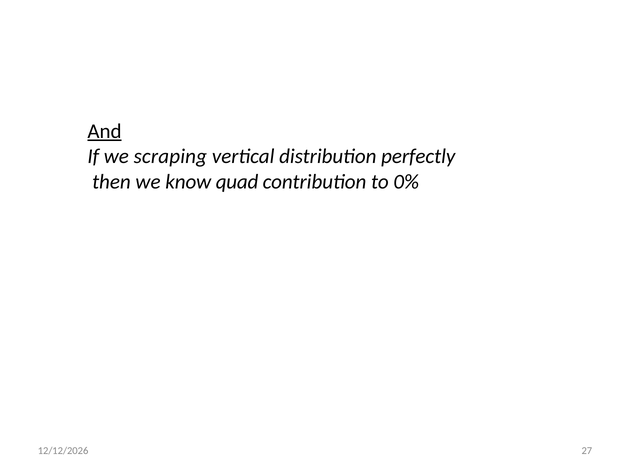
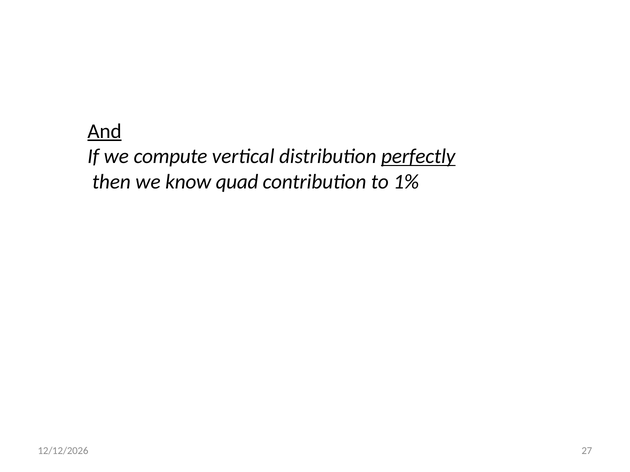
scraping: scraping -> compute (171, 157)
perfectly underline: none -> present (418, 157)
0%: 0% -> 1% (406, 182)
